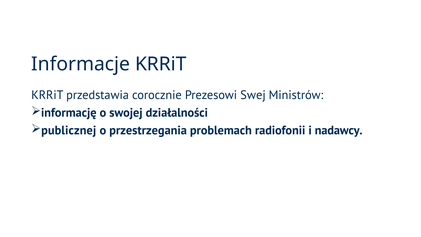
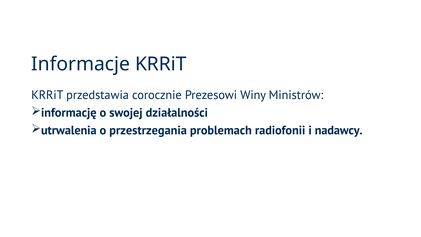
Swej: Swej -> Winy (253, 95)
publicznej: publicznej -> utrwalenia (69, 130)
